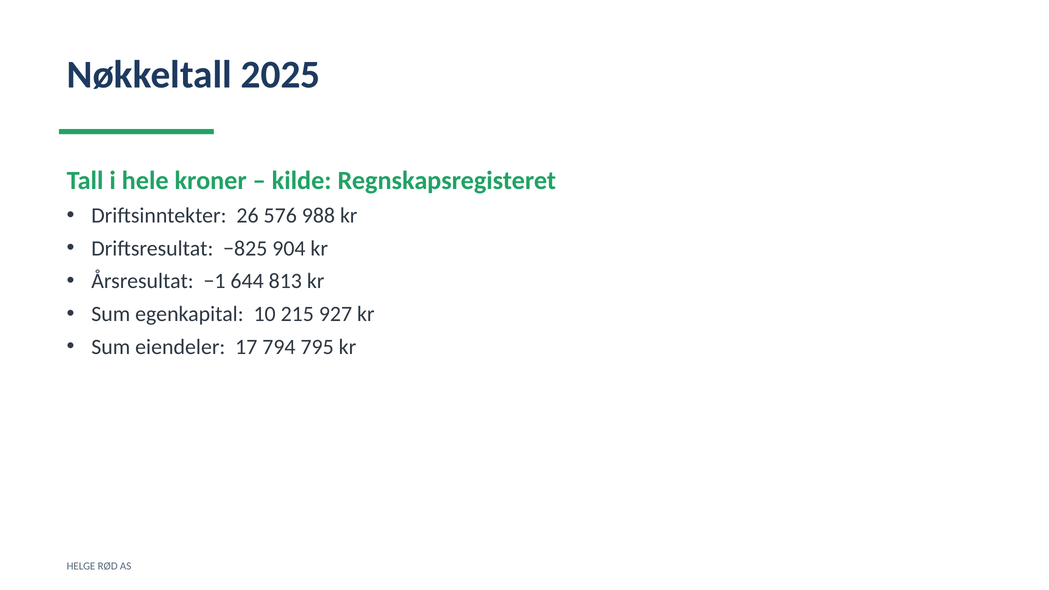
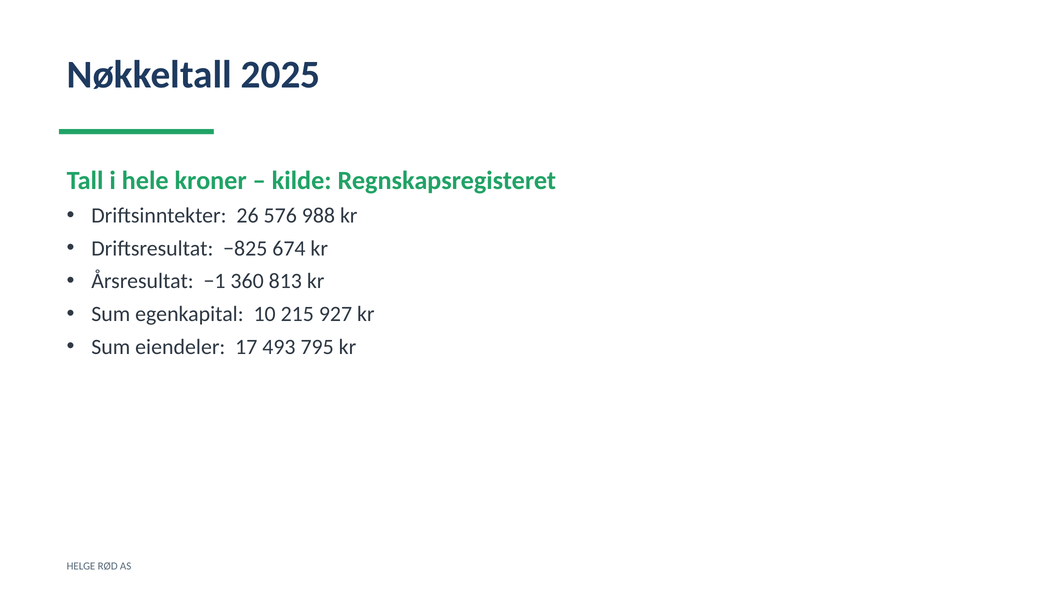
904: 904 -> 674 (289, 249)
644: 644 -> 360 (247, 281)
794: 794 -> 493 (279, 347)
